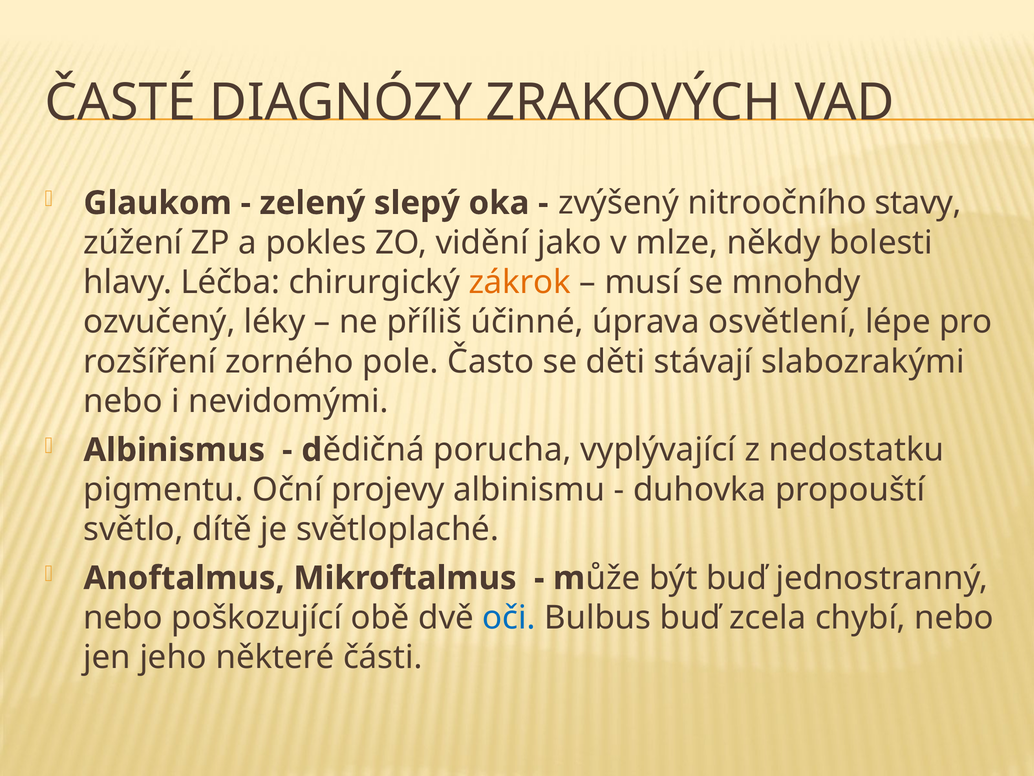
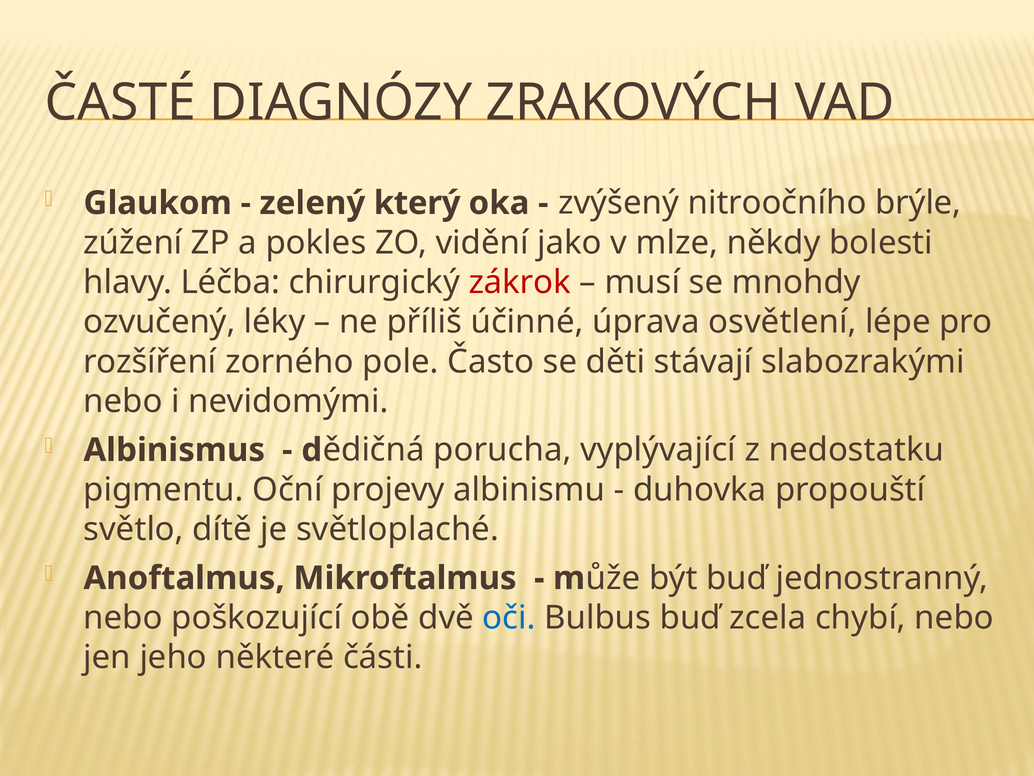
slepý: slepý -> který (417, 203)
stavy: stavy -> brýle (918, 203)
zákrok colour: orange -> red (520, 282)
